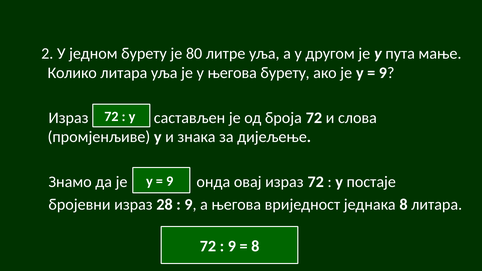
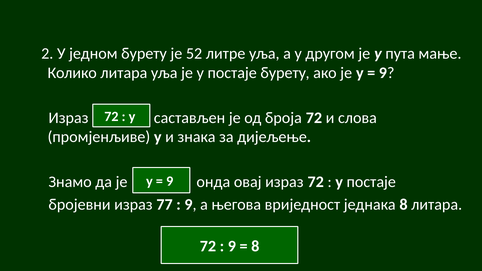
80: 80 -> 52 (194, 53)
у његова: његова -> постаје (232, 73)
28: 28 -> 77 (165, 205)
